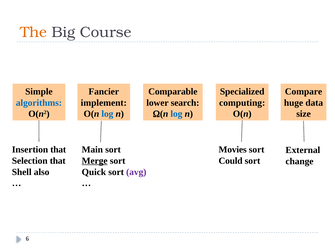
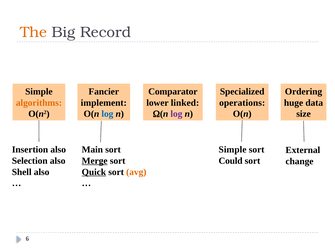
Course: Course -> Record (106, 32)
Comparable: Comparable -> Comparator (173, 92)
Compare: Compare -> Ordering (304, 92)
algorithms colour: blue -> orange (39, 103)
search: search -> linked (185, 103)
computing: computing -> operations (242, 103)
log colour: blue -> purple (176, 114)
Insertion that: that -> also (58, 150)
Movies: Movies -> Simple (233, 150)
Selection that: that -> also (58, 161)
Quick underline: none -> present (94, 172)
avg colour: purple -> orange (136, 172)
